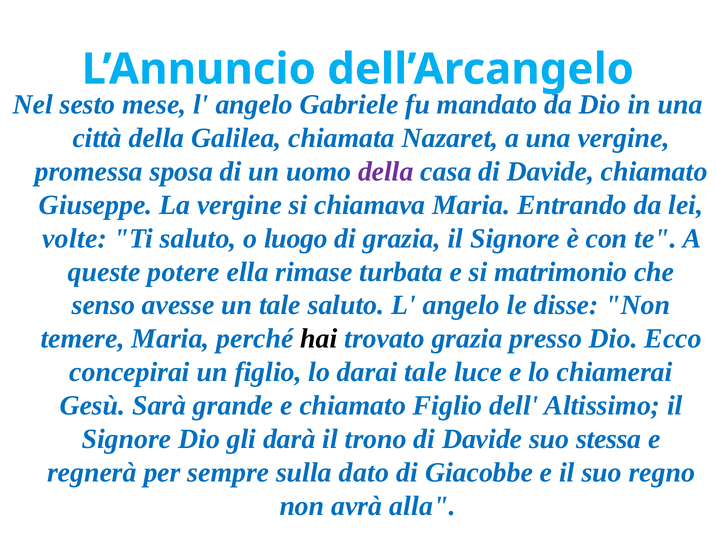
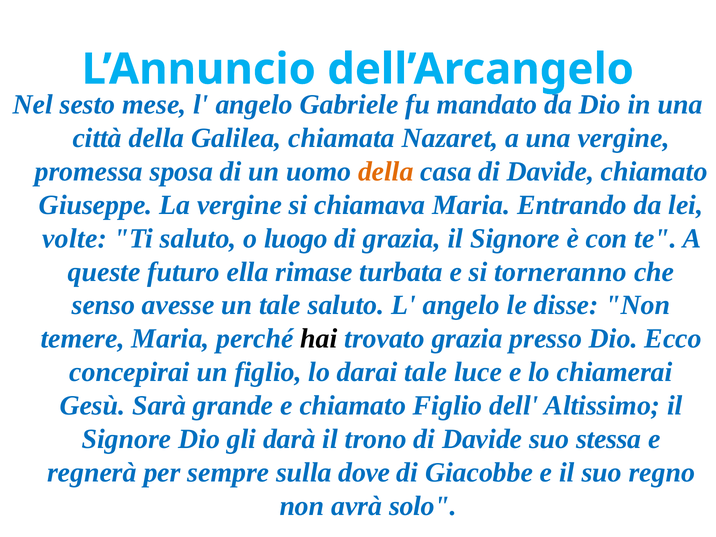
della colour: purple -> orange (386, 172)
potere: potere -> futuro (184, 272)
matrimonio: matrimonio -> torneranno (561, 272)
dato: dato -> dove (364, 472)
alla: alla -> solo (423, 506)
